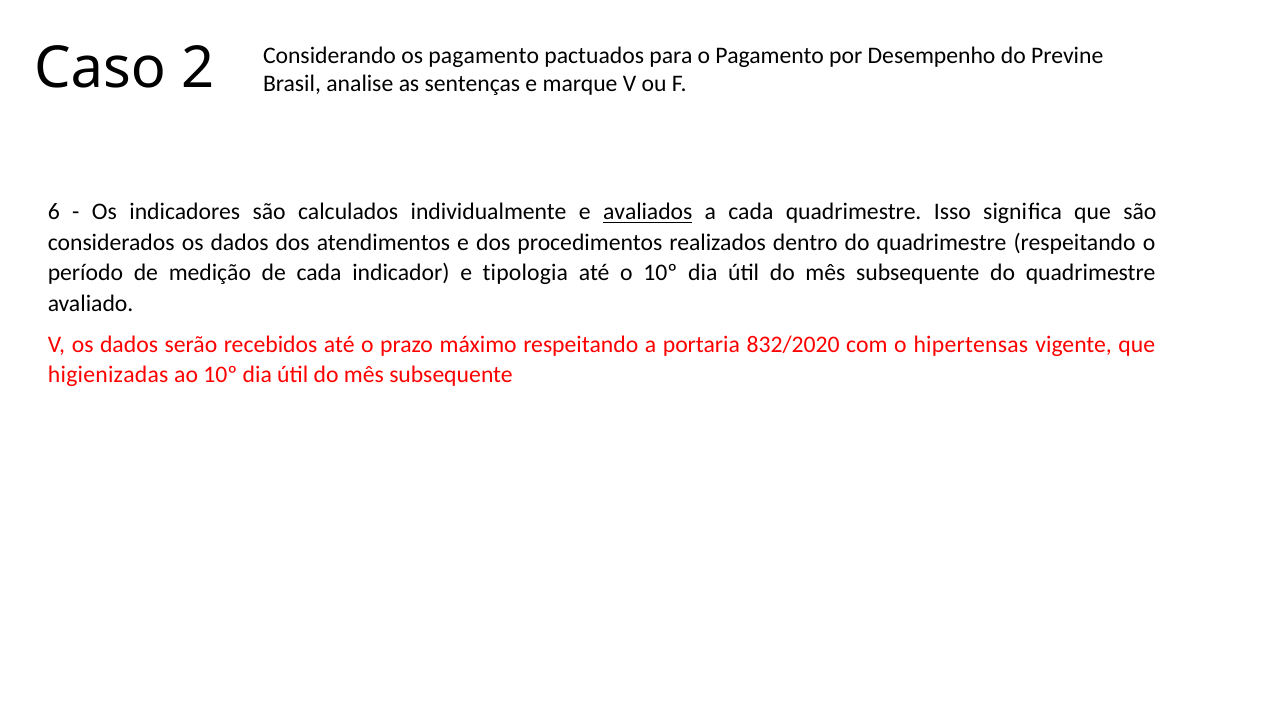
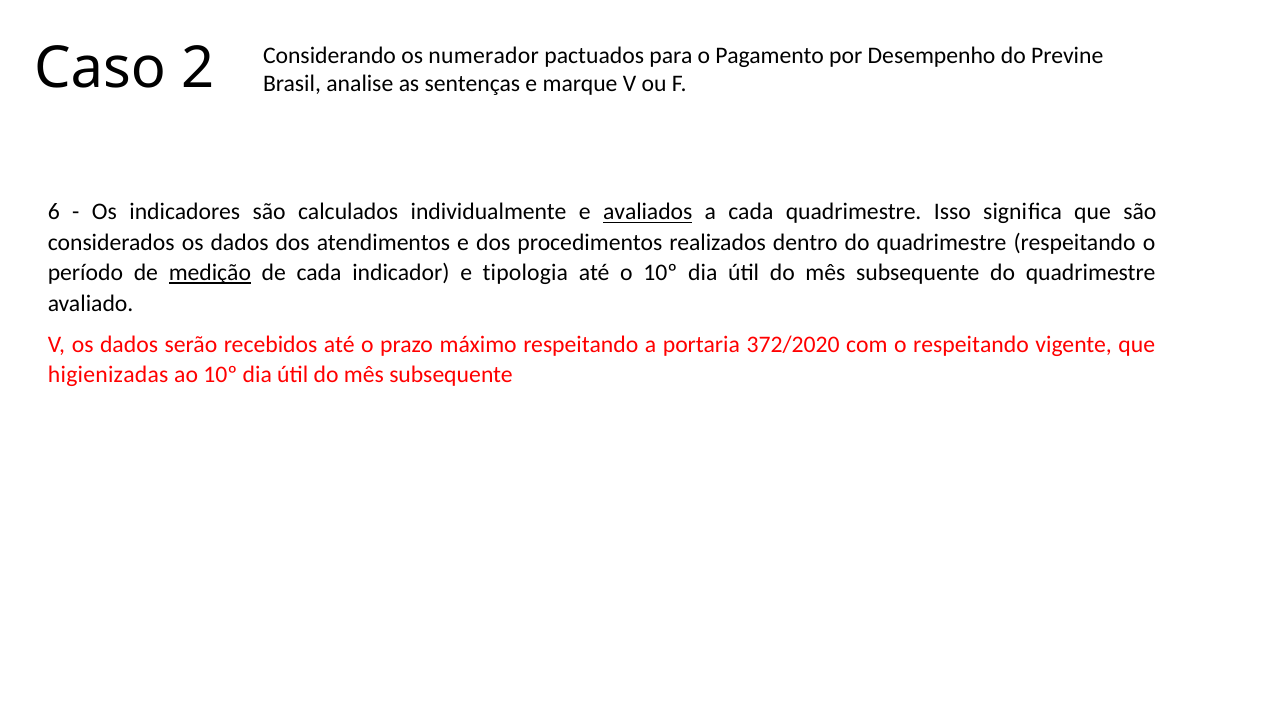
os pagamento: pagamento -> numerador (484, 56)
medição underline: none -> present (210, 273)
832/2020: 832/2020 -> 372/2020 (793, 344)
o hipertensas: hipertensas -> respeitando (971, 344)
